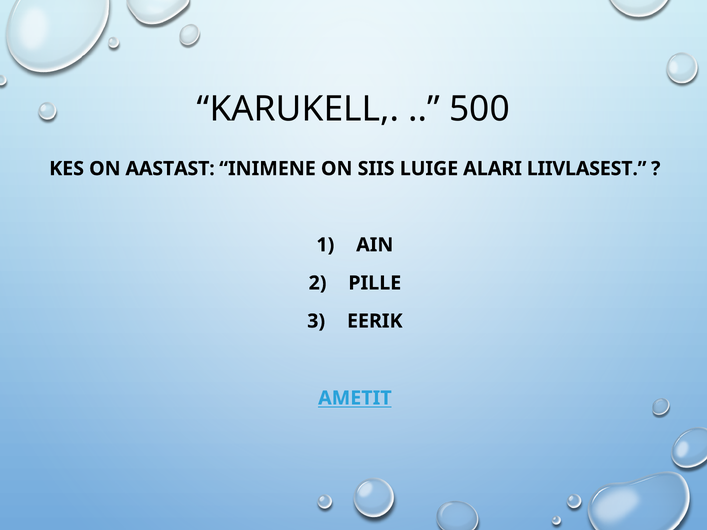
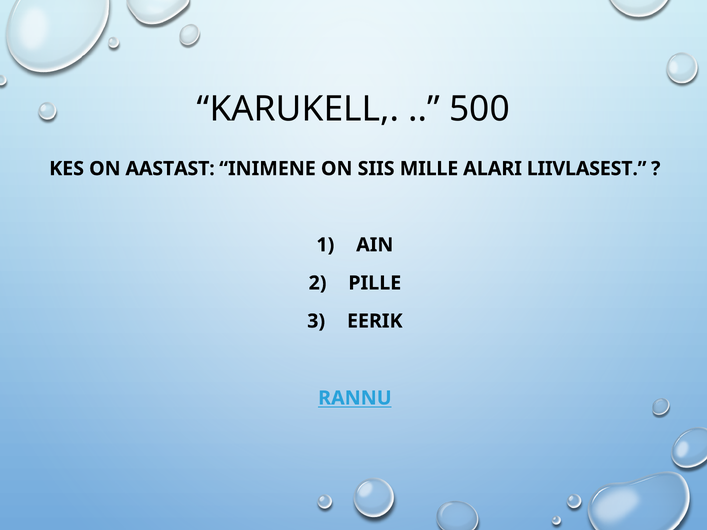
LUIGE: LUIGE -> MILLE (429, 169)
AMETIT: AMETIT -> RANNU (355, 398)
